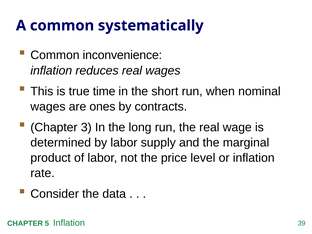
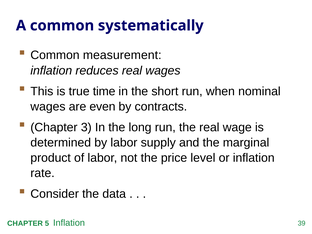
inconvenience: inconvenience -> measurement (122, 55)
ones: ones -> even (102, 107)
